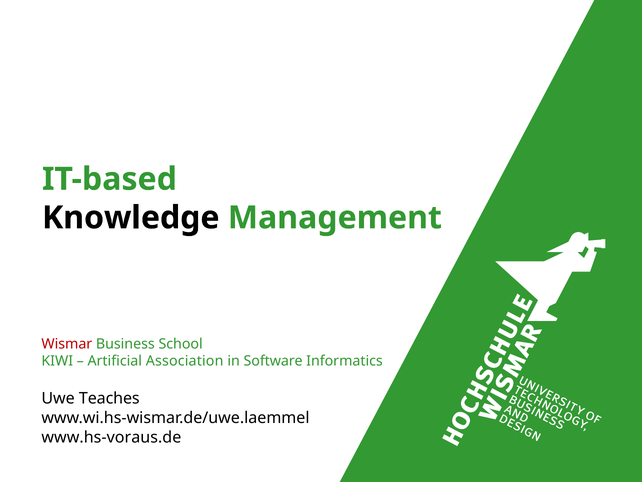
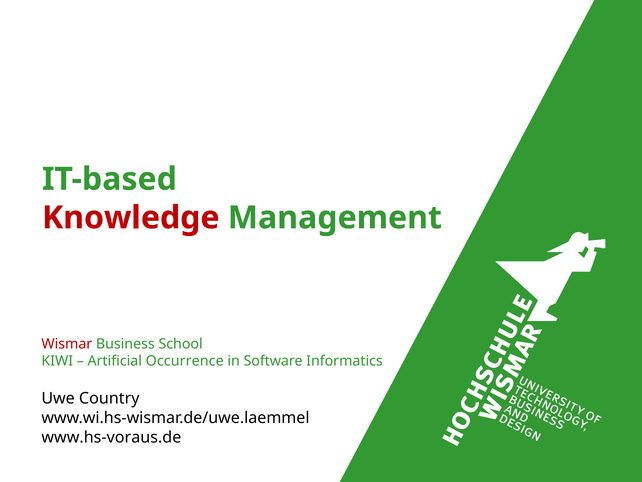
Knowledge colour: black -> red (131, 218)
Association: Association -> Occurrence (185, 361)
Teaches: Teaches -> Country (109, 398)
